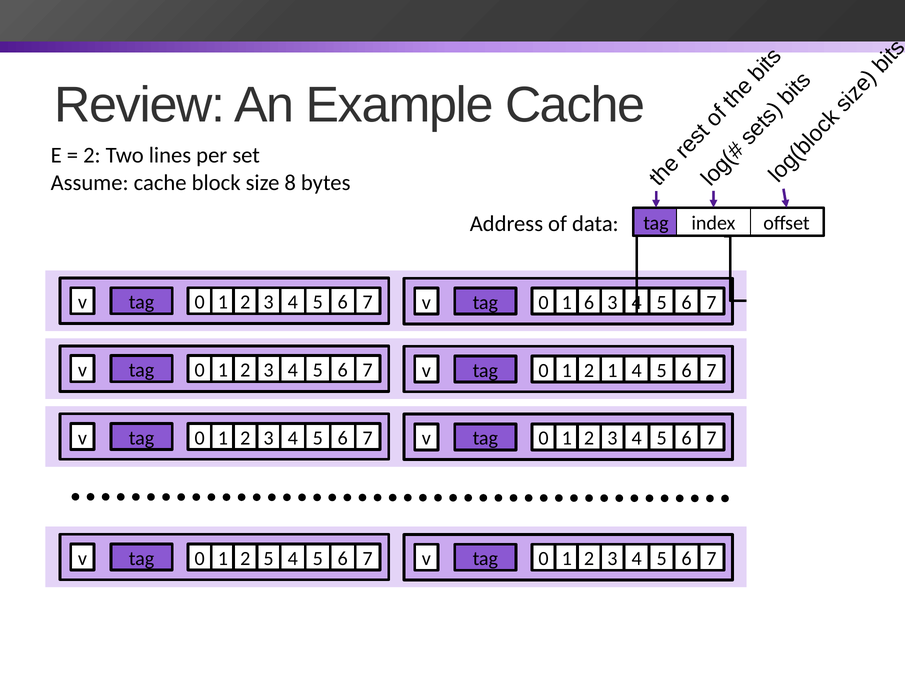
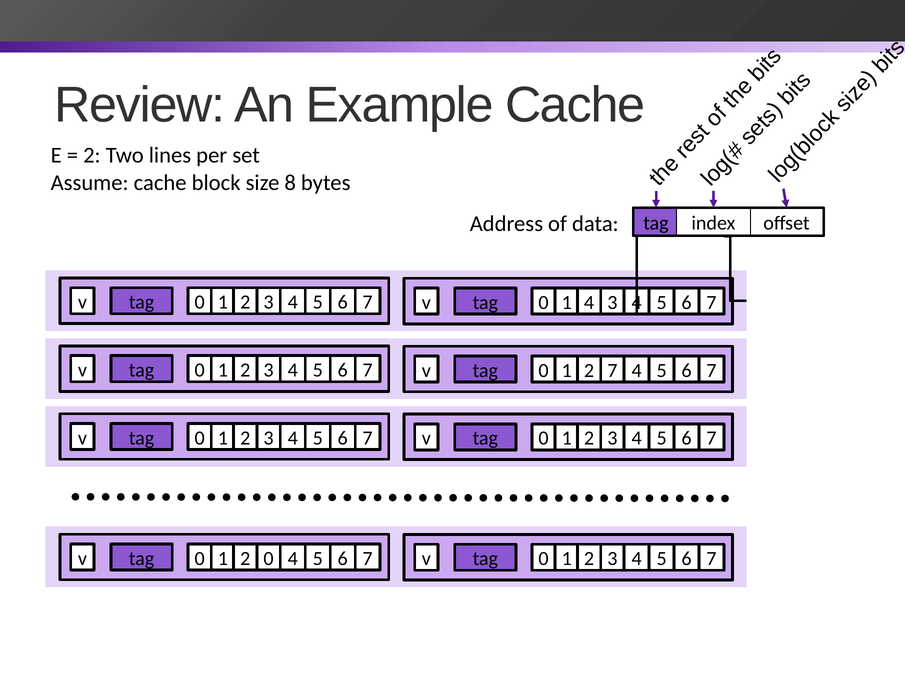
0 1 6: 6 -> 4 (589, 302)
v 1: 1 -> 7 (612, 370)
v 5: 5 -> 0 (269, 558)
